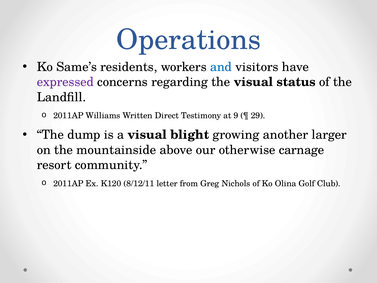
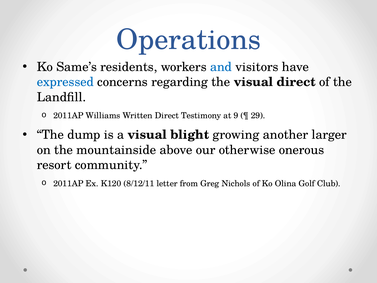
expressed colour: purple -> blue (65, 82)
visual status: status -> direct (296, 82)
carnage: carnage -> onerous (301, 150)
